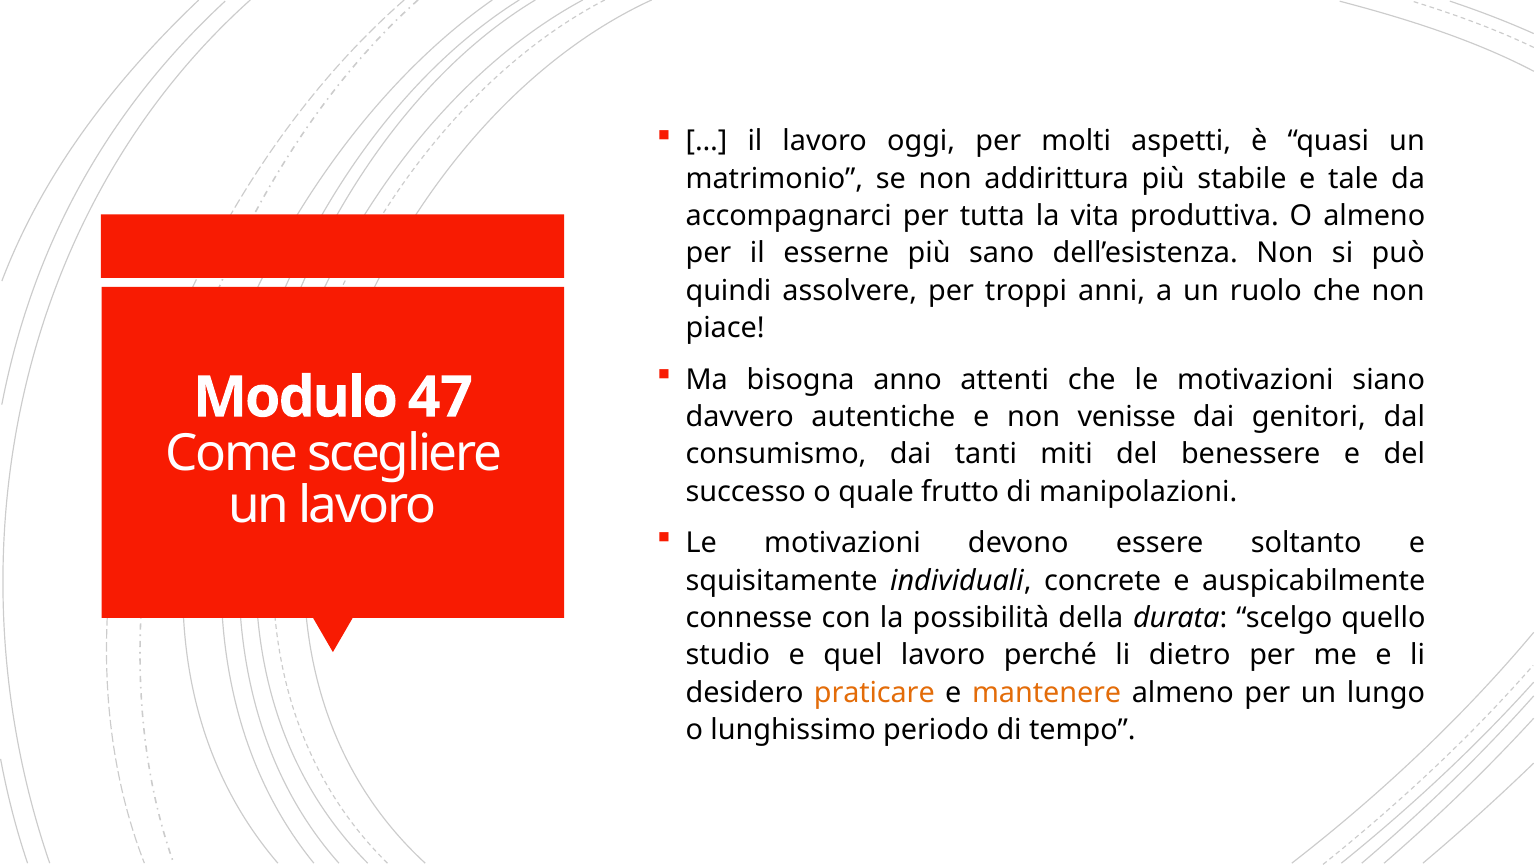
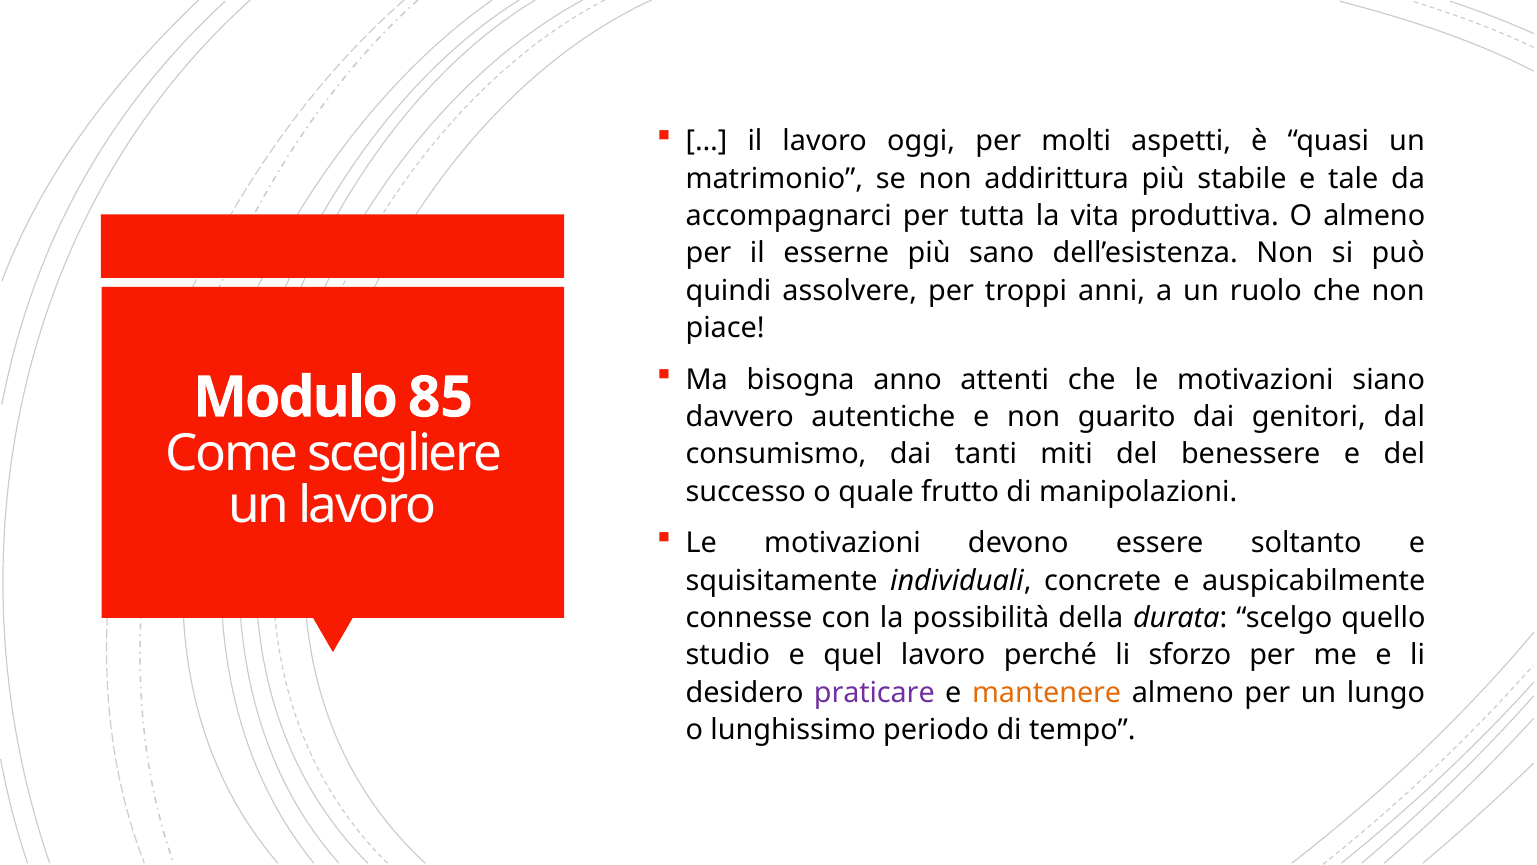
47: 47 -> 85 (440, 397)
venisse: venisse -> guarito (1127, 417)
dietro: dietro -> sforzo (1190, 655)
praticare colour: orange -> purple (874, 692)
